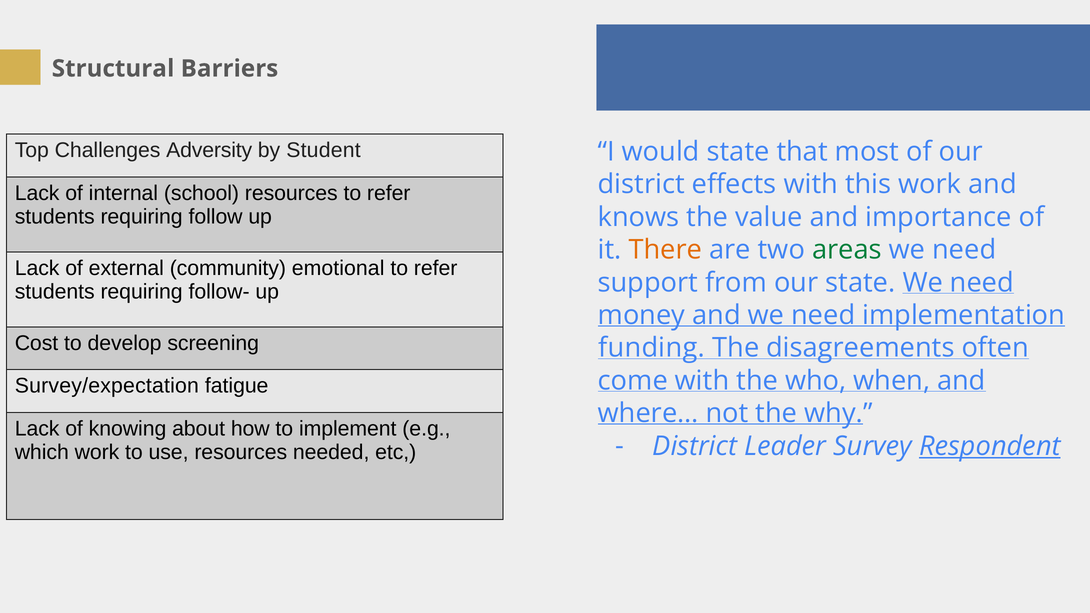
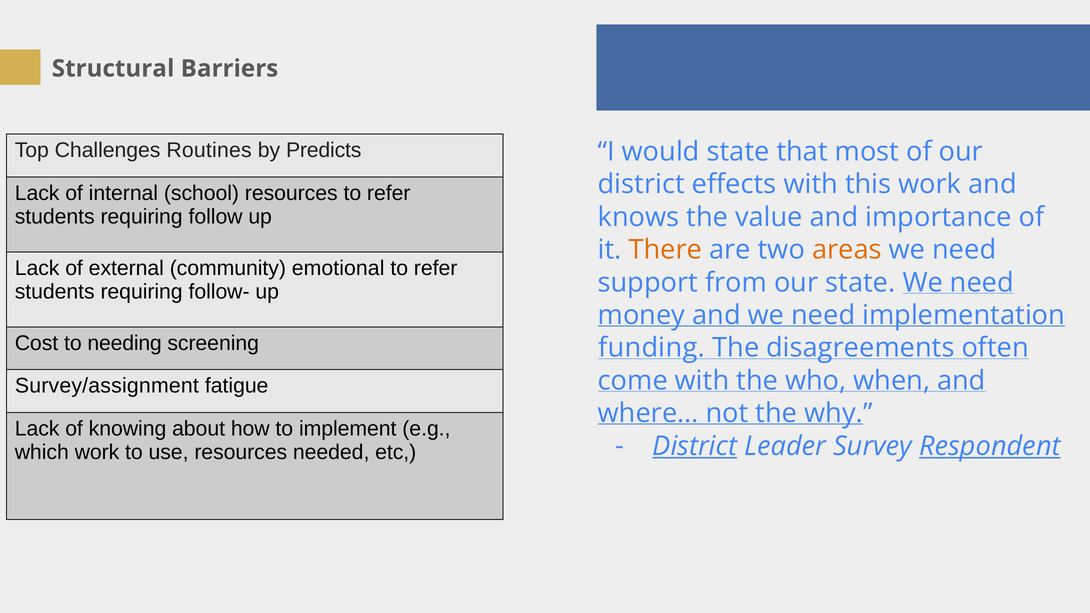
Adversity: Adversity -> Routines (209, 150)
Student: Student -> Predicts (324, 150)
areas colour: green -> orange (847, 250)
develop: develop -> needing (125, 343)
Survey/expectation: Survey/expectation -> Survey/assignment (107, 386)
District underline: none -> present (695, 446)
